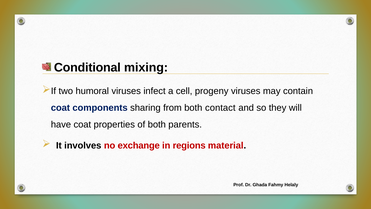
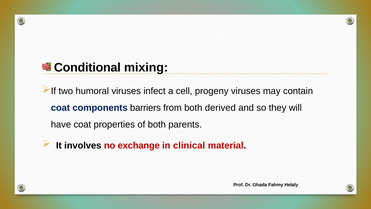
sharing: sharing -> barriers (145, 108)
contact: contact -> derived (220, 108)
regions: regions -> clinical (189, 145)
